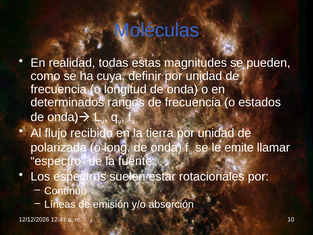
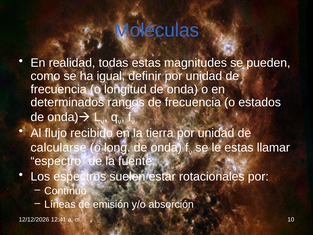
cuya: cuya -> igual (111, 76)
polarizada: polarizada -> calcularse (58, 147)
le emite: emite -> estas (239, 147)
